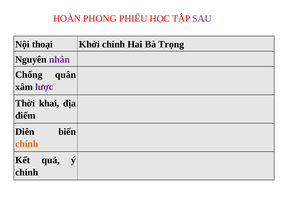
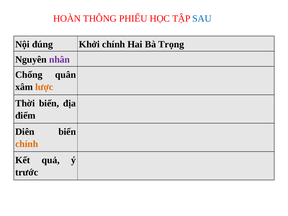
PHONG: PHONG -> THÔNG (100, 19)
SAU colour: purple -> blue (202, 19)
thoại: thoại -> đúng (42, 44)
lược colour: purple -> orange (44, 87)
Thời khai: khai -> biến (49, 103)
chính: chính -> trước (27, 172)
